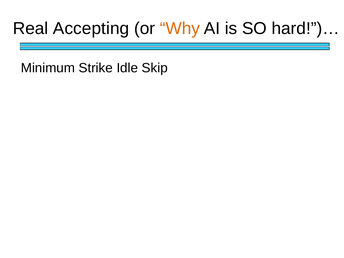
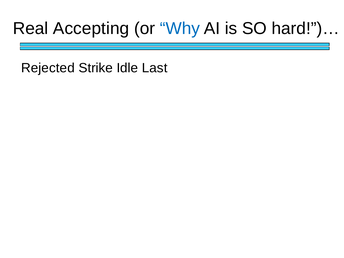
Why colour: orange -> blue (180, 28)
Minimum: Minimum -> Rejected (48, 68)
Skip: Skip -> Last (155, 68)
